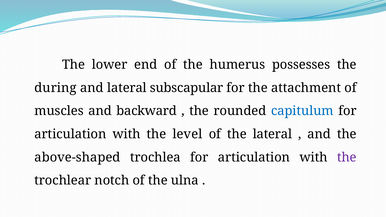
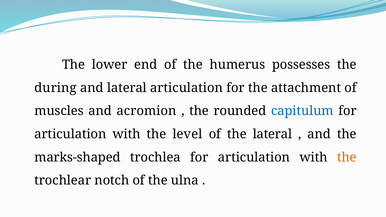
lateral subscapular: subscapular -> articulation (187, 88)
backward: backward -> acromion (146, 111)
above-shaped: above-shaped -> marks-shaped (77, 157)
the colour: purple -> orange (347, 157)
